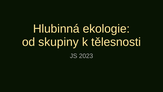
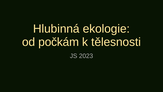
skupiny: skupiny -> počkám (59, 42)
